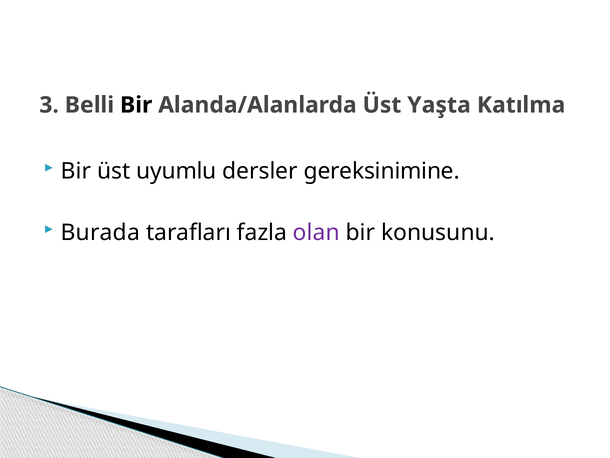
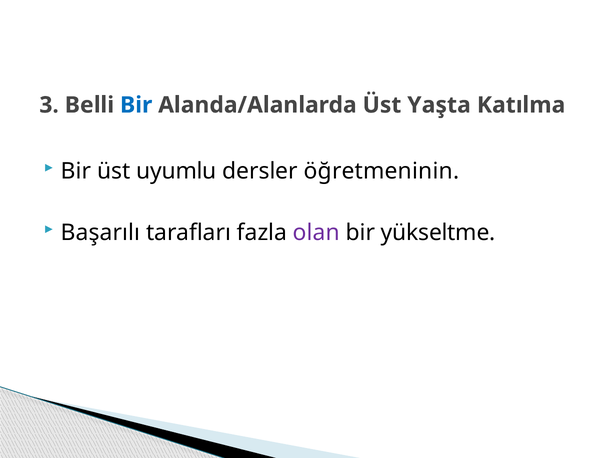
Bir colour: black -> blue (136, 105)
gereksinimine: gereksinimine -> öğretmeninin (382, 171)
Burada: Burada -> Başarılı (101, 233)
konusunu: konusunu -> yükseltme (438, 233)
